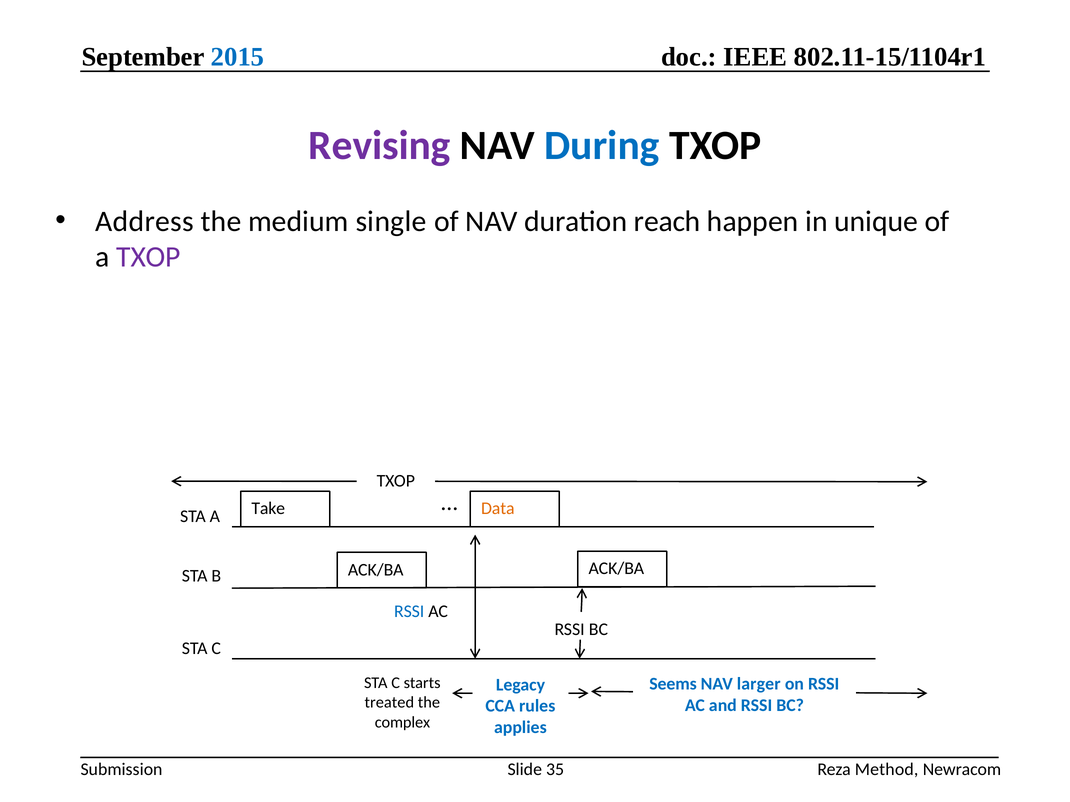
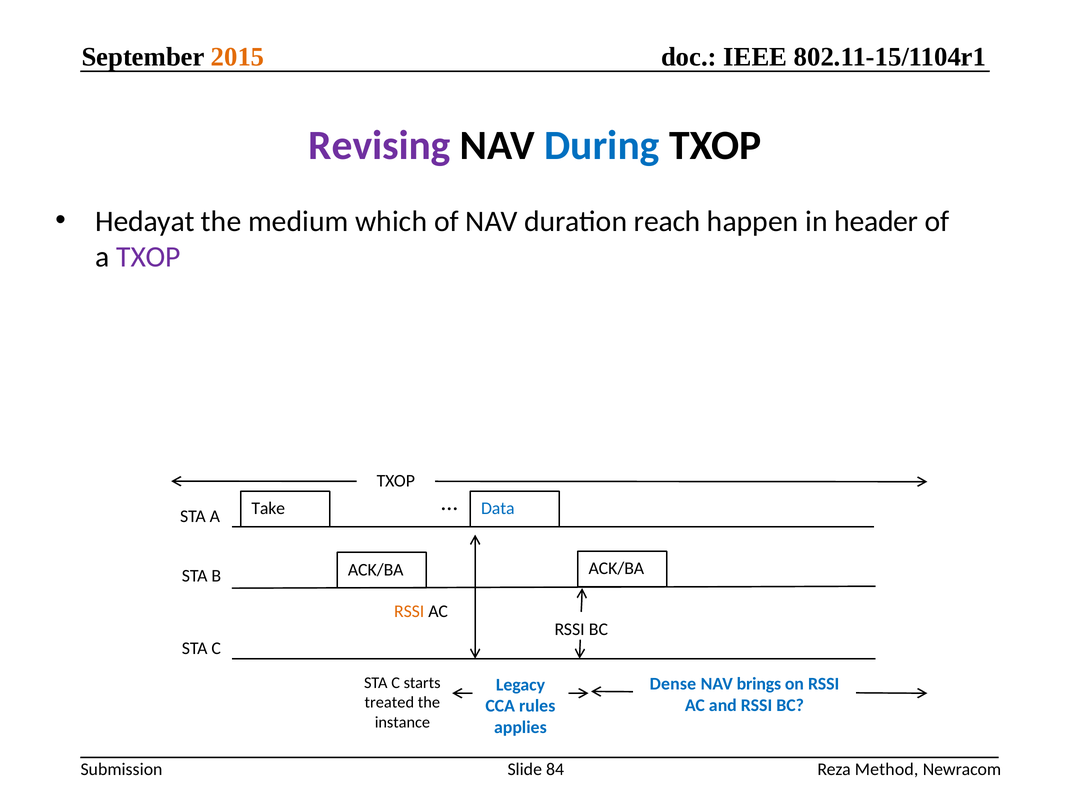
2015 colour: blue -> orange (238, 57)
Address: Address -> Hedayat (145, 221)
single: single -> which (391, 221)
unique: unique -> header (876, 221)
Data colour: orange -> blue (498, 509)
RSSI colour: blue -> orange (409, 612)
Seems: Seems -> Dense (673, 684)
larger: larger -> brings (759, 684)
complex: complex -> instance (402, 723)
35: 35 -> 84 (555, 770)
